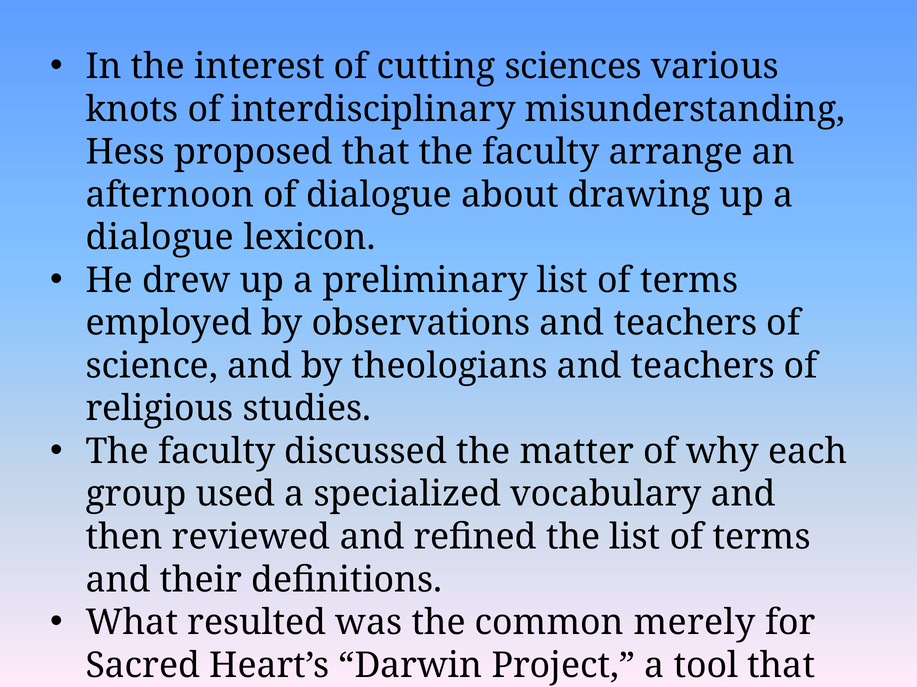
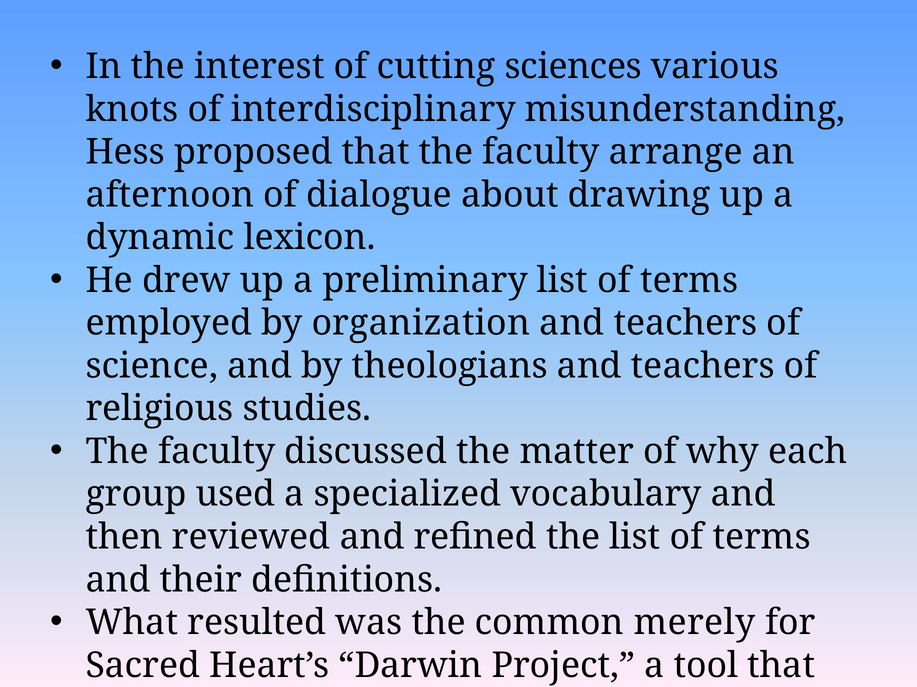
dialogue: dialogue -> dynamic (160, 238)
observations: observations -> organization (421, 323)
